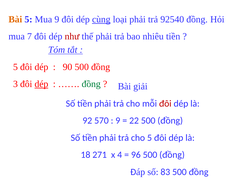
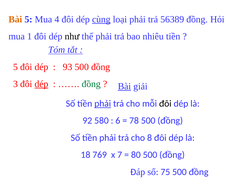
Mua 9: 9 -> 4 (57, 19)
92540: 92540 -> 56389 (172, 19)
7: 7 -> 1 (30, 36)
như colour: red -> black (72, 36)
90: 90 -> 93 (67, 67)
Bài underline: none -> present (124, 86)
phải underline: none -> present (103, 104)
đôi colour: red -> black (165, 104)
570: 570 -> 580 (101, 121)
9: 9 -> 6 (118, 121)
22: 22 -> 78 (134, 121)
cho 5: 5 -> 8 (150, 138)
271: 271 -> 769 (100, 155)
4: 4 -> 7 (120, 155)
96: 96 -> 80 (136, 155)
83: 83 -> 75 (165, 172)
